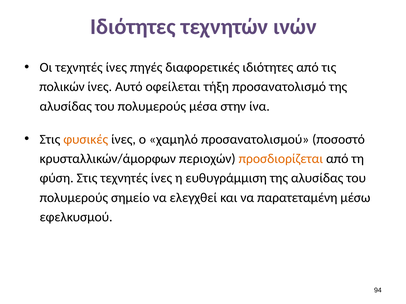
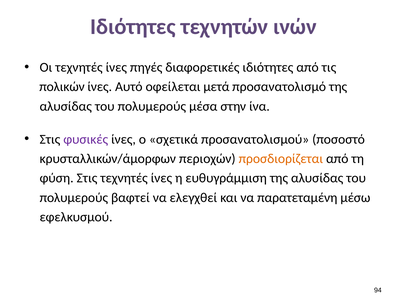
τήξη: τήξη -> μετά (216, 87)
φυσικές colour: orange -> purple (86, 139)
χαμηλό: χαμηλό -> σχετικά (174, 139)
σημείο: σημείο -> βαφτεί (130, 198)
